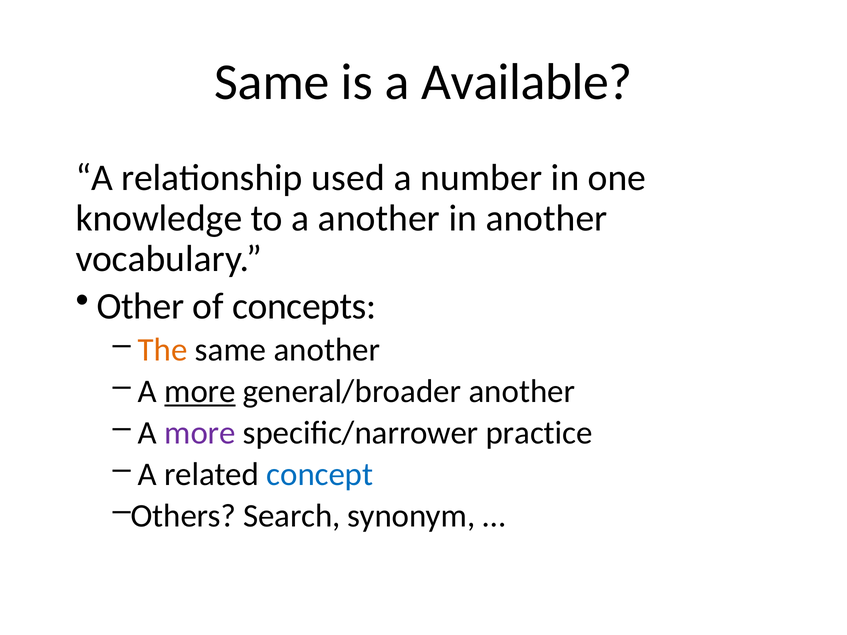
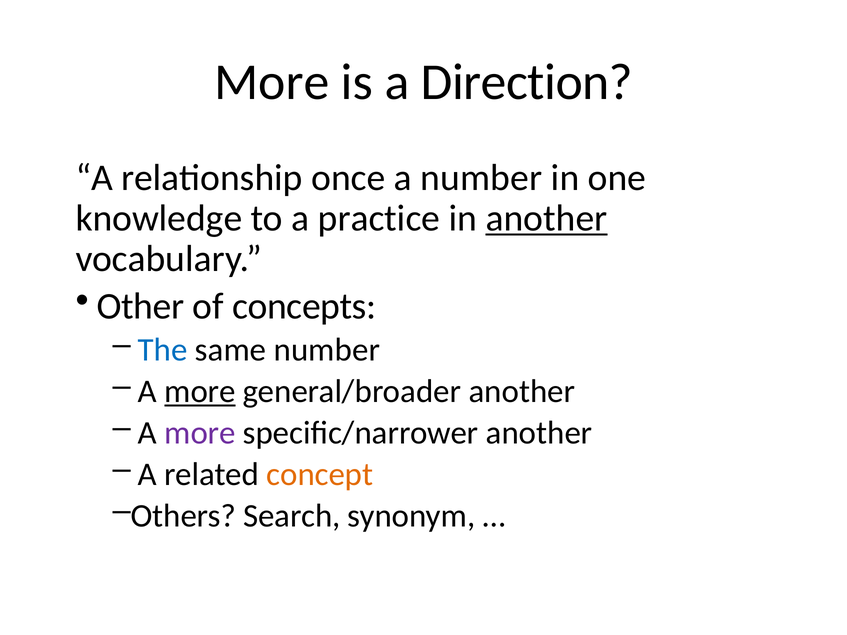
Same: Same -> More (272, 82)
Available: Available -> Direction (527, 82)
used: used -> once (348, 178)
a another: another -> practice (379, 218)
another underline: none -> present (546, 218)
The colour: orange -> blue (163, 350)
same another: another -> number (327, 350)
specific/narrower practice: practice -> another (539, 433)
concept colour: blue -> orange (320, 475)
